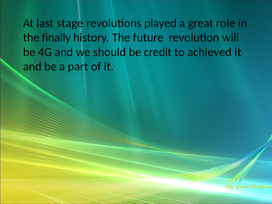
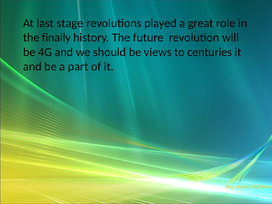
credit: credit -> views (158, 52)
achieved: achieved -> centuries (210, 52)
